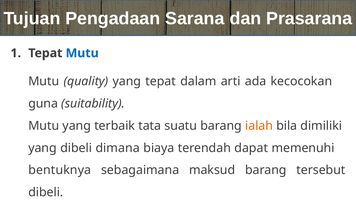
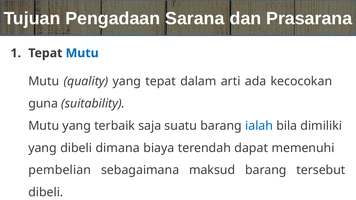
tata: tata -> saja (150, 126)
ialah colour: orange -> blue (259, 126)
bentuknya: bentuknya -> pembelian (60, 170)
